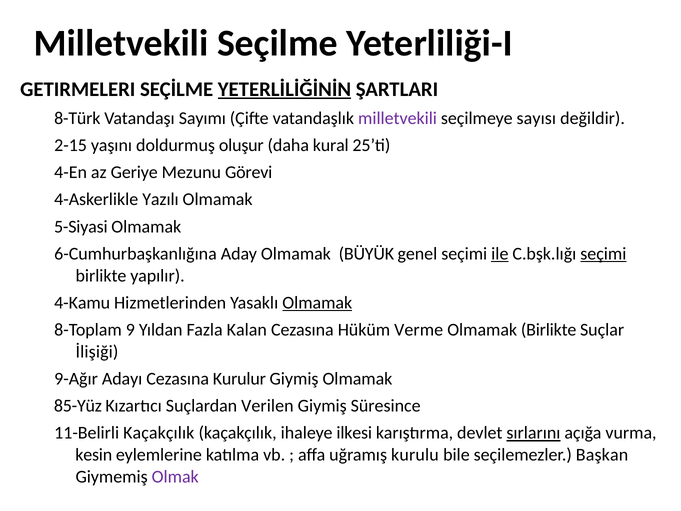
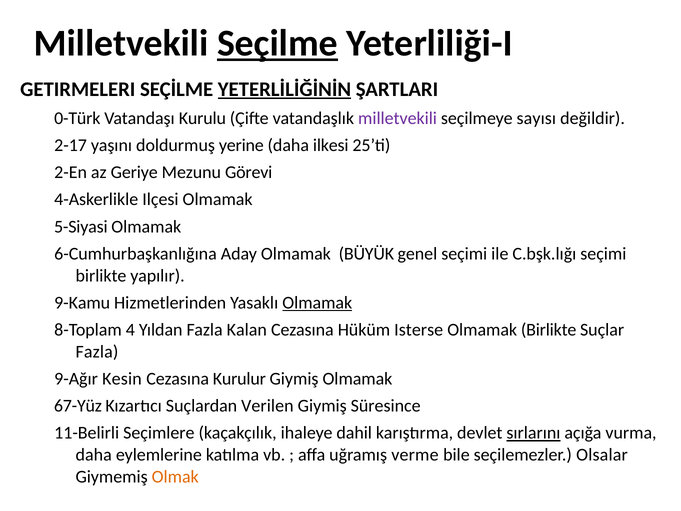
Seçilme underline: none -> present (277, 43)
8-Türk: 8-Türk -> 0-Türk (77, 118)
Sayımı: Sayımı -> Kurulu (202, 118)
2-15: 2-15 -> 2-17 (71, 145)
oluşur: oluşur -> yerine (241, 145)
kural: kural -> ilkesi (331, 145)
4-En: 4-En -> 2-En (71, 172)
Yazılı: Yazılı -> Ilçesi (160, 199)
ile underline: present -> none (500, 254)
seçimi underline: present -> none (603, 254)
4-Kamu: 4-Kamu -> 9-Kamu (82, 303)
9: 9 -> 4 (130, 330)
Verme: Verme -> Isterse (419, 330)
İlişiği: İlişiği -> Fazla (97, 351)
Adayı: Adayı -> Kesin (122, 379)
85-Yüz: 85-Yüz -> 67-Yüz (78, 406)
11-Belirli Kaçakçılık: Kaçakçılık -> Seçimlere (159, 433)
ilkesi: ilkesi -> dahil (354, 433)
kesin: kesin -> daha (94, 455)
kurulu: kurulu -> verme (415, 455)
Başkan: Başkan -> Olsalar (602, 455)
Olmak colour: purple -> orange (175, 476)
